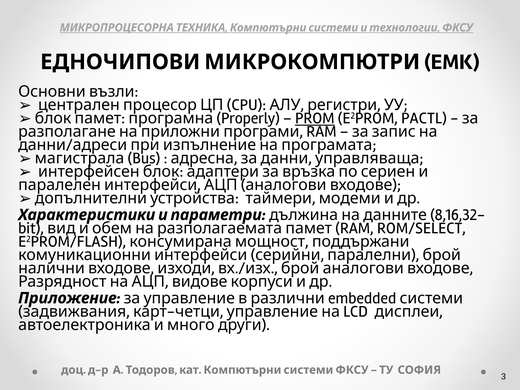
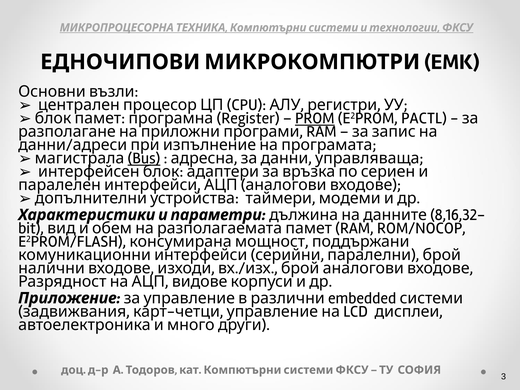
Properly: Properly -> Register (248, 118)
Bus underline: none -> present (144, 158)
ROM/SELECT: ROM/SELECT -> ROM/NOCOP (421, 228)
